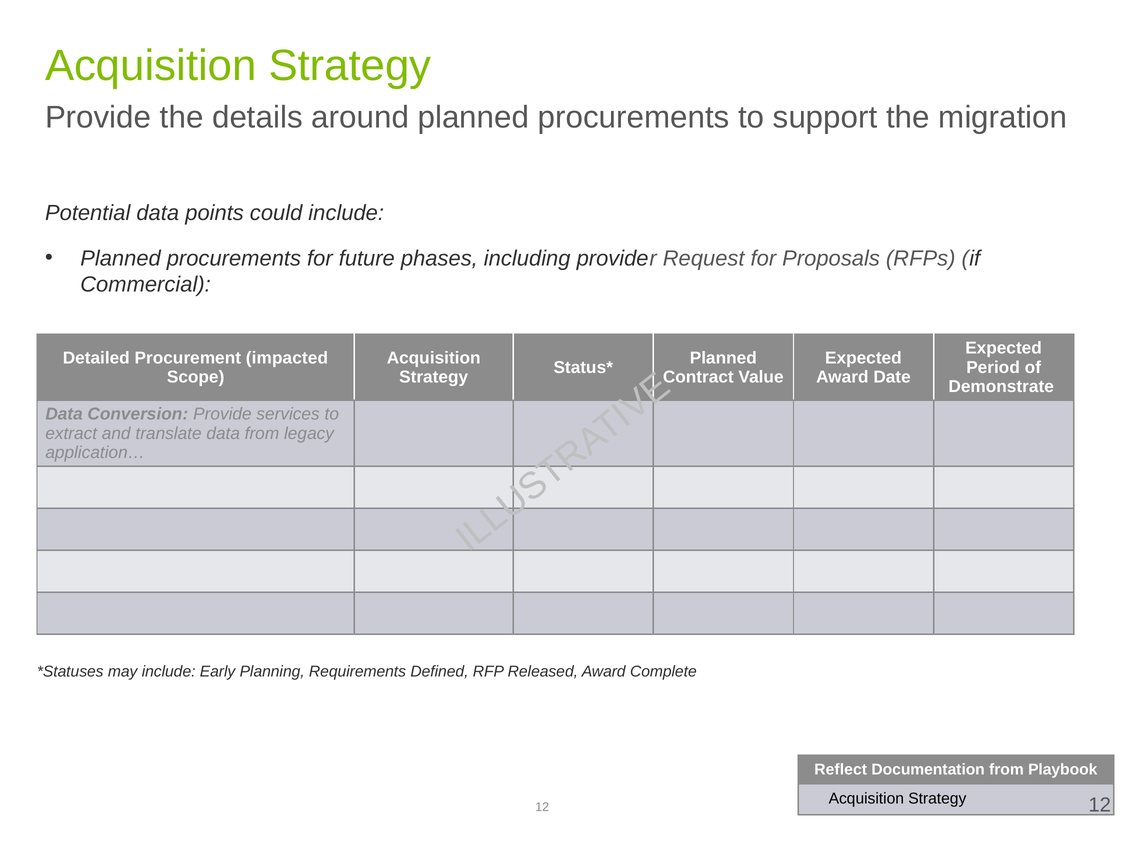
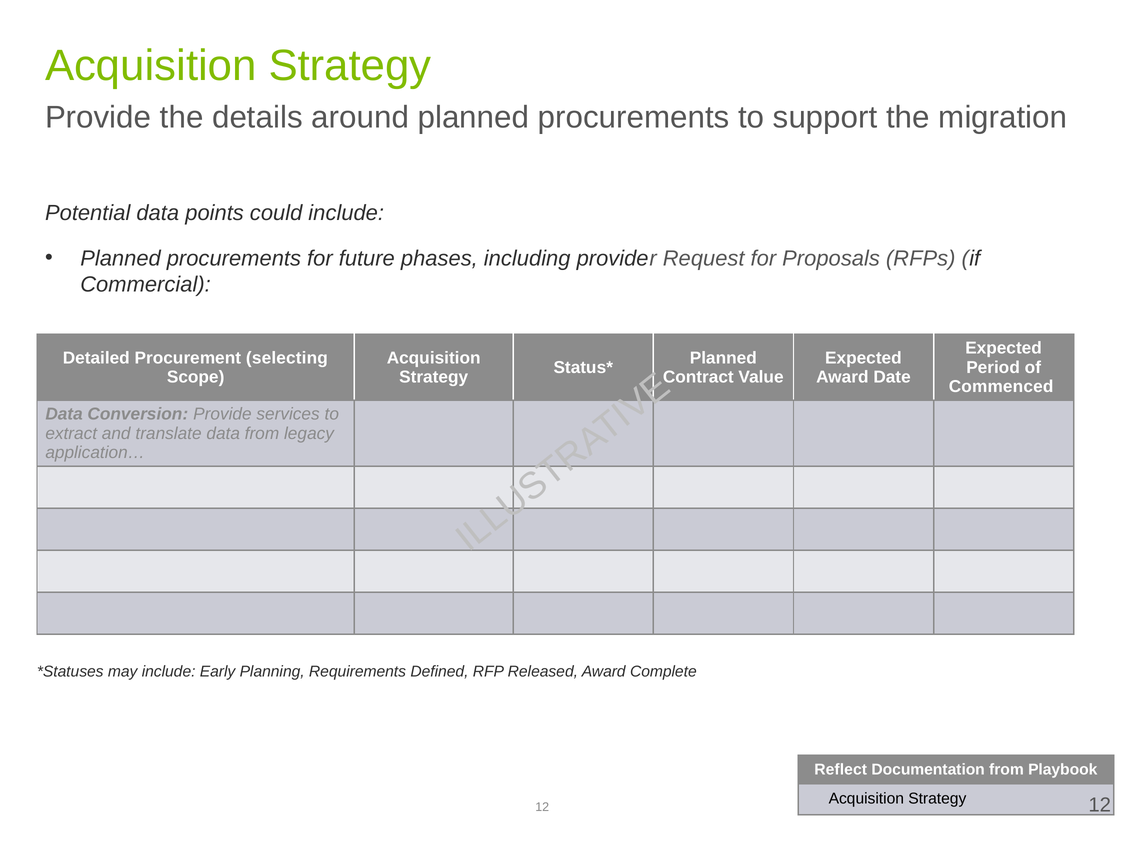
impacted: impacted -> selecting (287, 358)
Demonstrate: Demonstrate -> Commenced (1001, 387)
